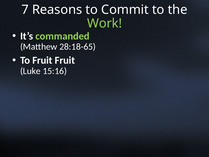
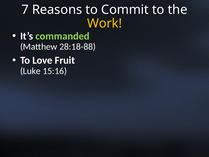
Work colour: light green -> yellow (105, 23)
28:18-65: 28:18-65 -> 28:18-88 (78, 47)
To Fruit: Fruit -> Love (42, 60)
